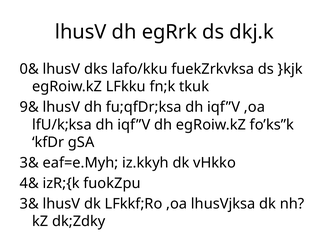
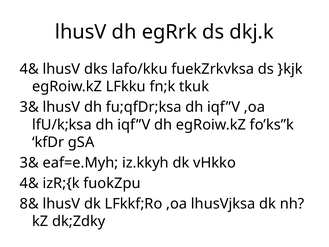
0&: 0& -> 4& (29, 69)
9&: 9& -> 3& (29, 107)
3&: 3& -> 8& (29, 204)
